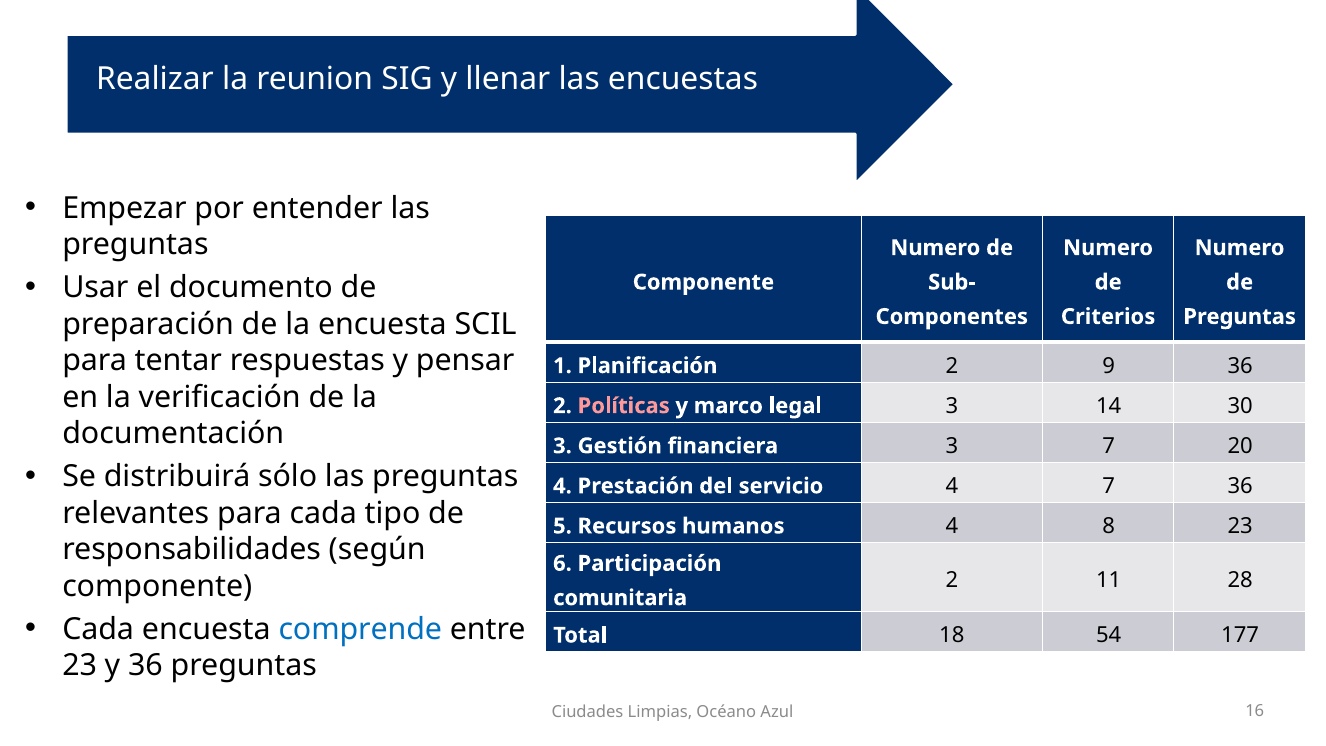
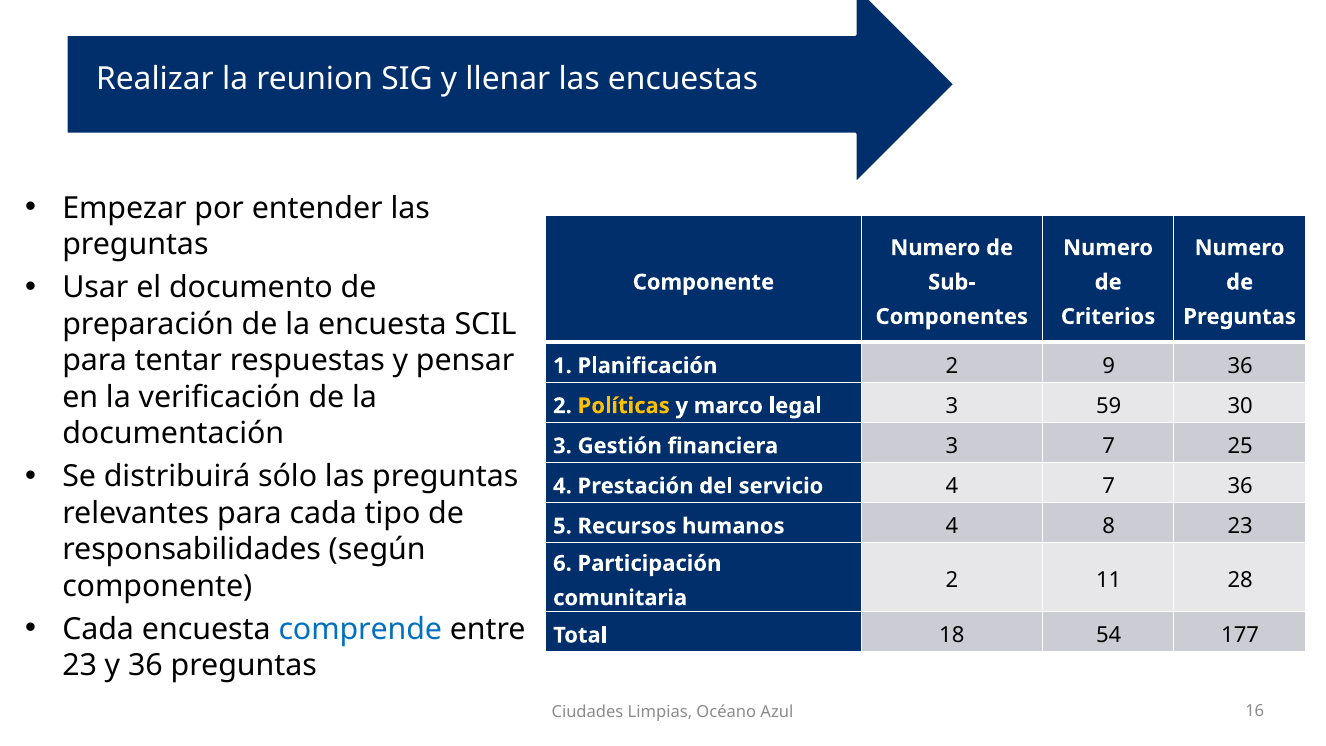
Políticas colour: pink -> yellow (624, 406)
14: 14 -> 59 (1109, 406)
20: 20 -> 25 (1240, 446)
